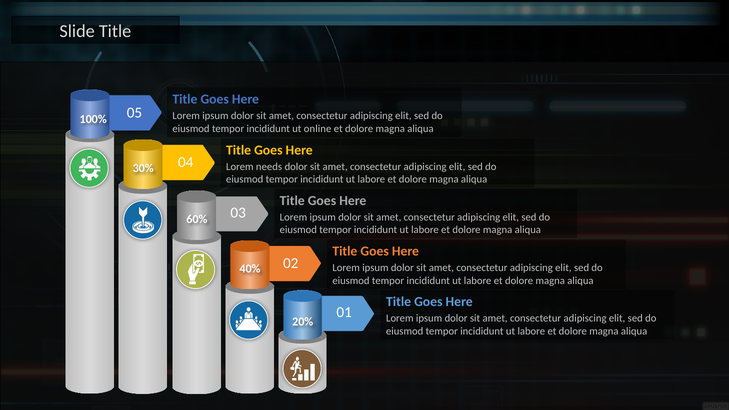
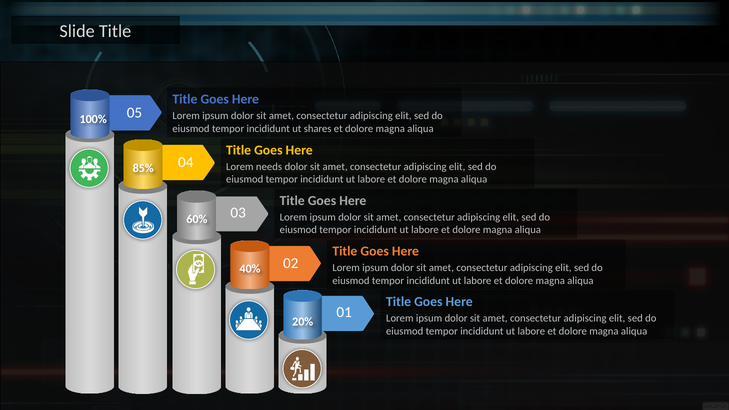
online: online -> shares (318, 129)
30%: 30% -> 85% (143, 168)
